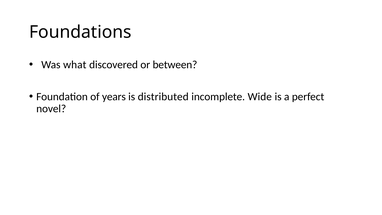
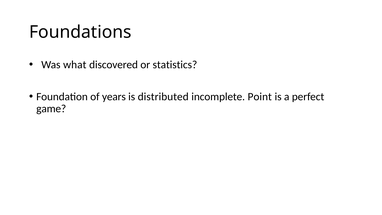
between: between -> statistics (175, 65)
Wide: Wide -> Point (260, 97)
novel: novel -> game (51, 109)
